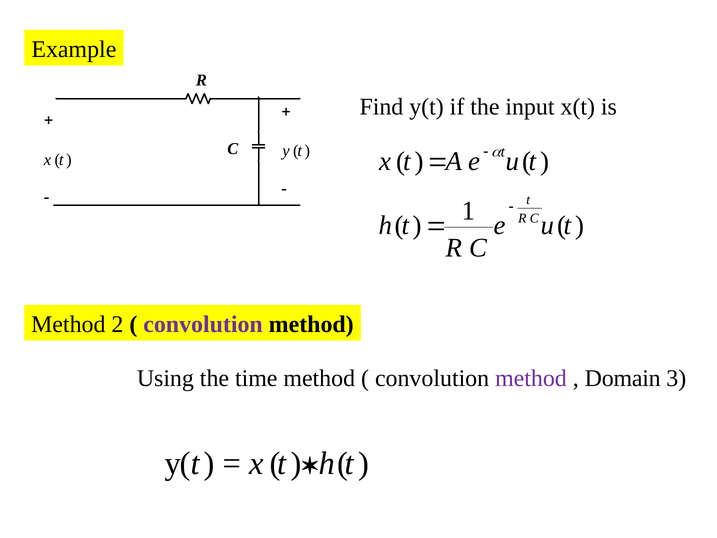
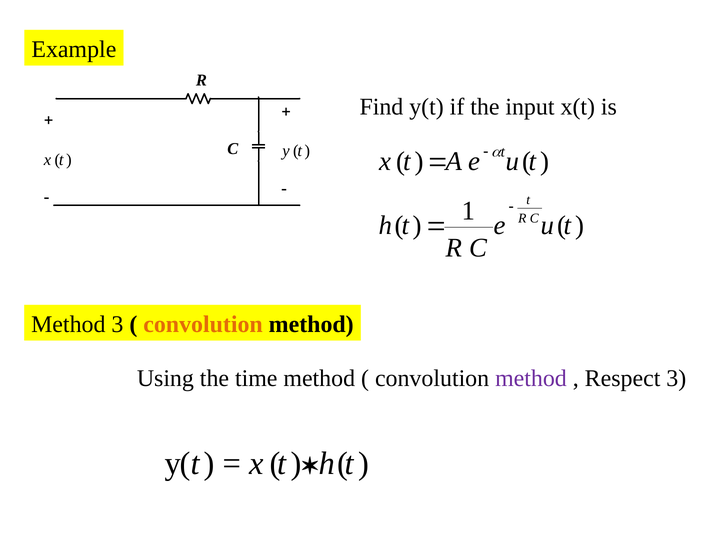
Method 2: 2 -> 3 (117, 324)
convolution colour: purple -> orange (203, 324)
Domain: Domain -> Respect (623, 378)
